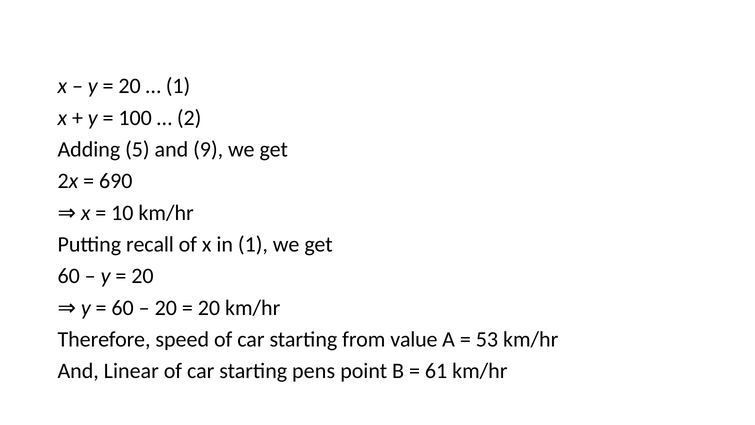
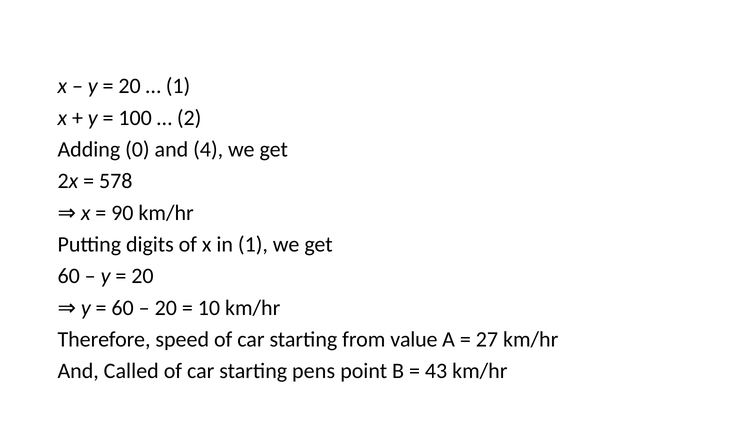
5: 5 -> 0 (137, 149)
9: 9 -> 4 (208, 149)
690: 690 -> 578 (116, 181)
10: 10 -> 90 (122, 213)
recall: recall -> digits (150, 244)
20: 20 -> 10 (209, 308)
53: 53 -> 27 (487, 339)
Linear: Linear -> Called (131, 371)
61: 61 -> 43 (436, 371)
